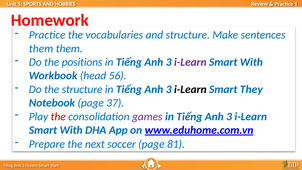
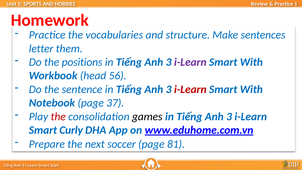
them: them -> letter (41, 49)
the structure: structure -> sentence (82, 89)
i-Learn colour: black -> red (190, 89)
They: They -> With (251, 89)
games colour: purple -> black (147, 116)
With: With -> Curly (71, 130)
